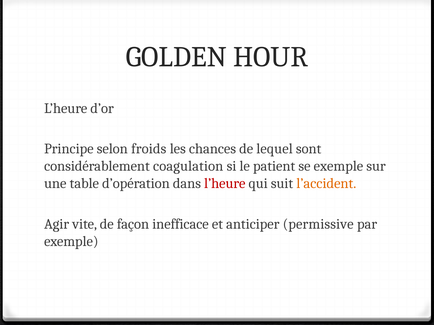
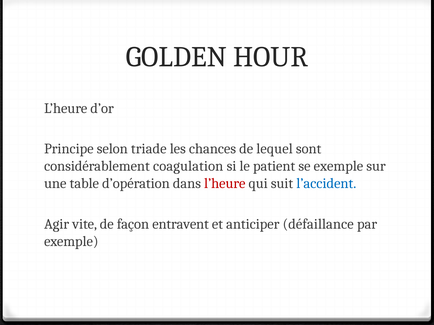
froids: froids -> triade (149, 149)
l’accident colour: orange -> blue (326, 184)
inefficace: inefficace -> entravent (181, 224)
permissive: permissive -> défaillance (318, 224)
